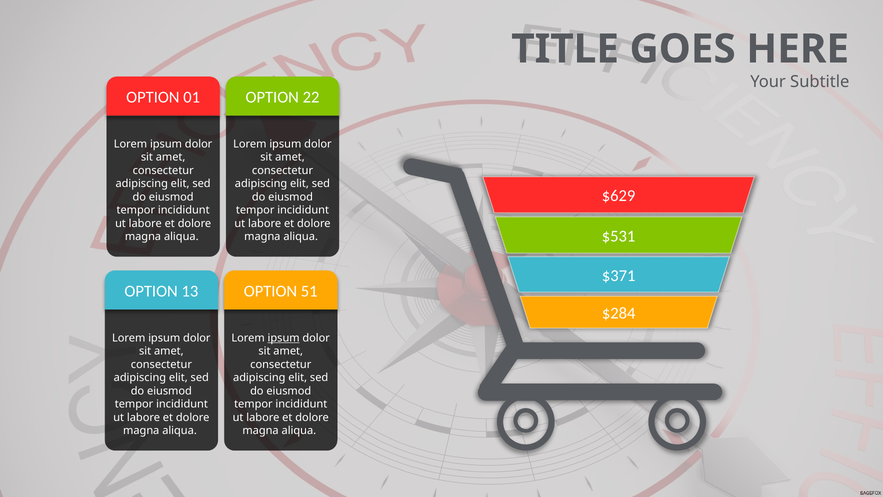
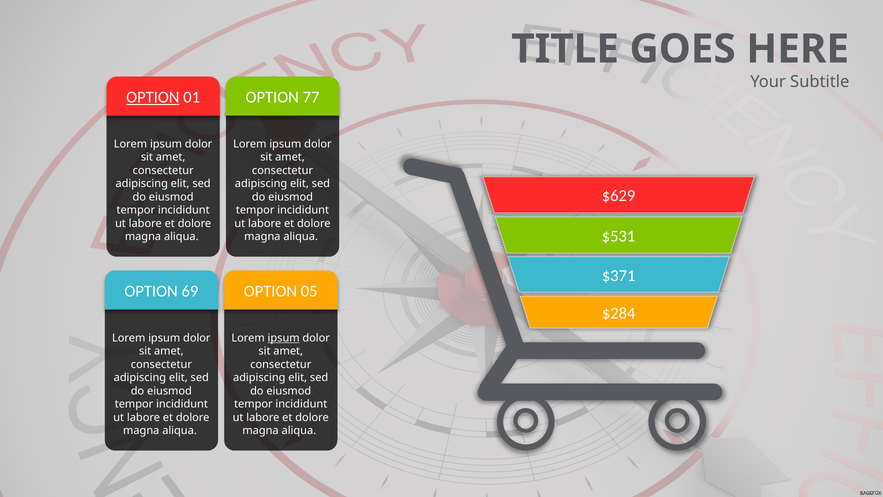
OPTION underline: none -> present (153, 97)
22: 22 -> 77 (311, 97)
13: 13 -> 69 (190, 291)
51: 51 -> 05 (309, 291)
